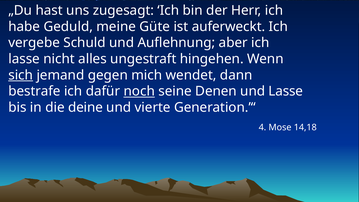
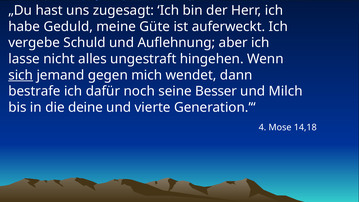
noch underline: present -> none (139, 91)
Denen: Denen -> Besser (216, 91)
und Lasse: Lasse -> Milch (286, 91)
